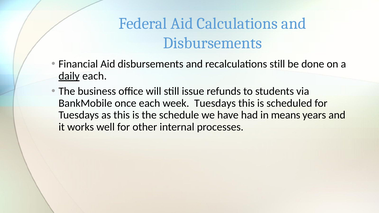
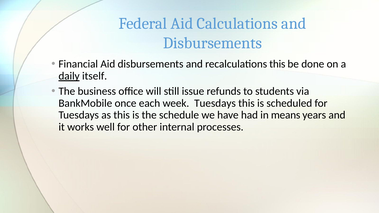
recalculations still: still -> this (277, 64)
daily each: each -> itself (95, 76)
